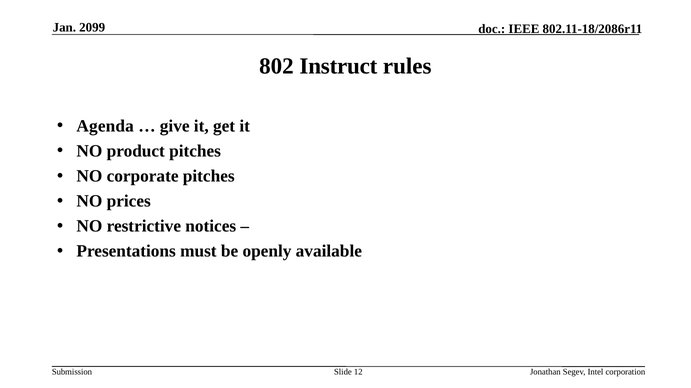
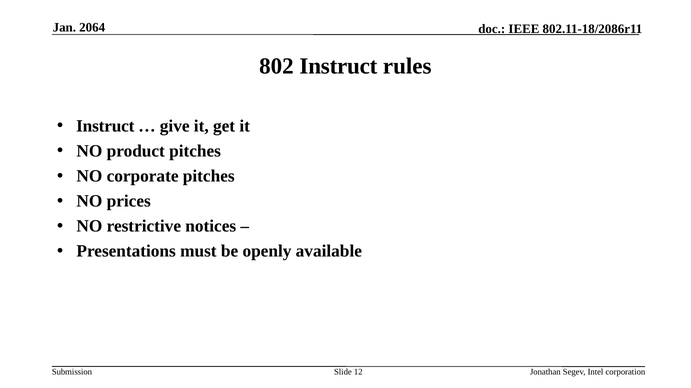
2099: 2099 -> 2064 (92, 27)
Agenda: Agenda -> Instruct (105, 126)
